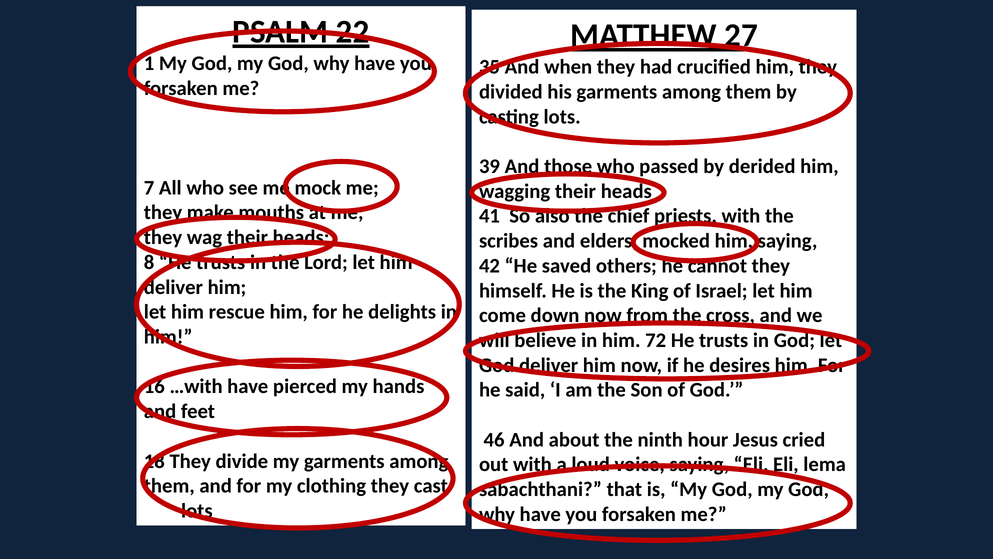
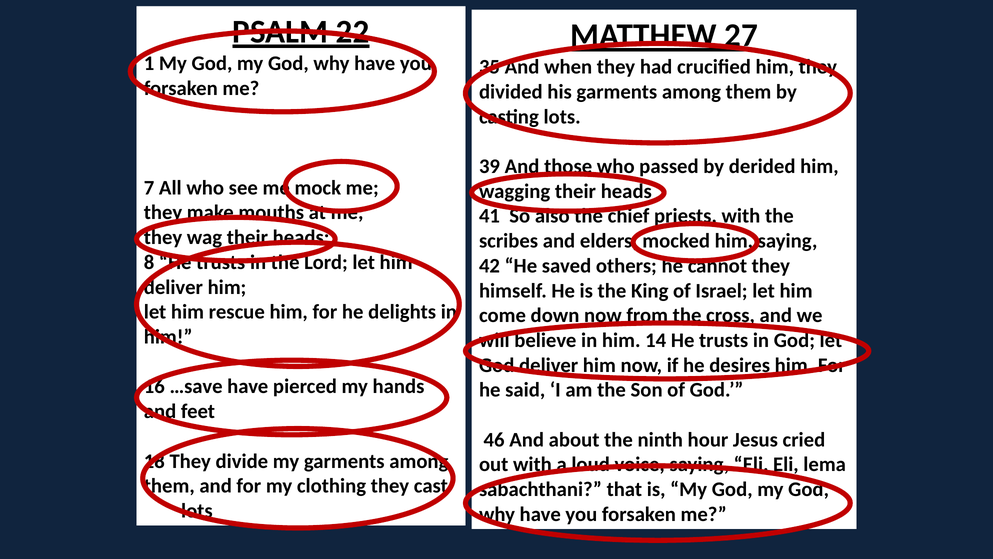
72: 72 -> 14 (656, 340)
…with: …with -> …save (196, 386)
